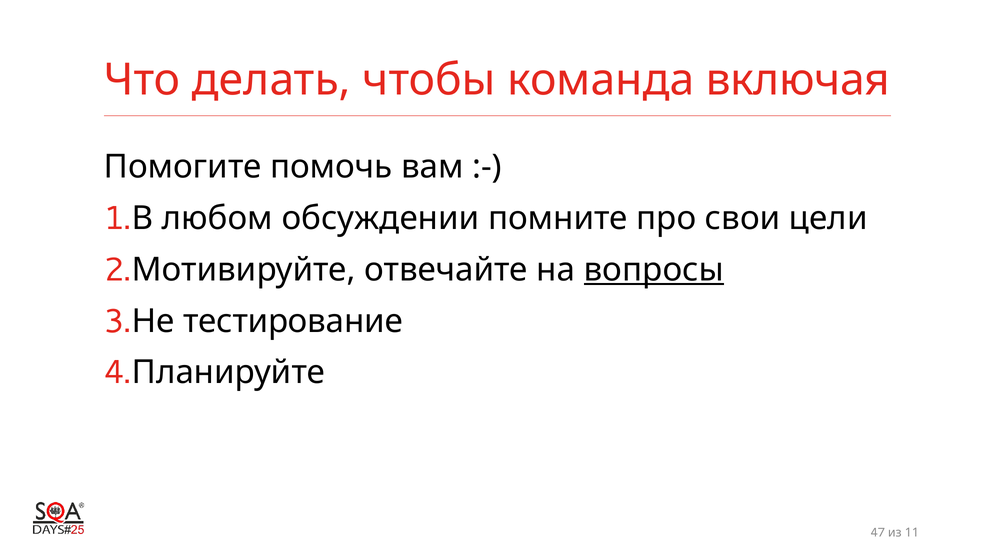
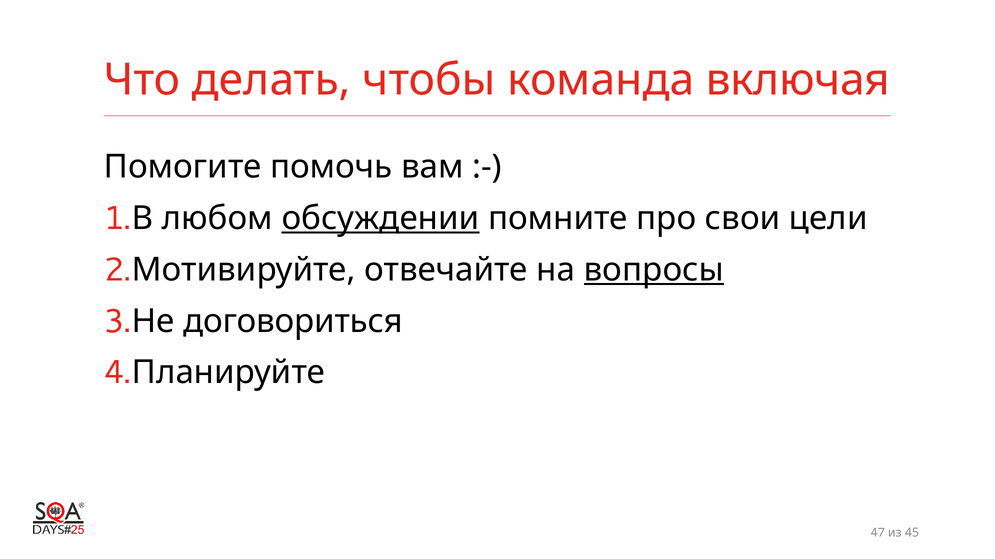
обсуждении underline: none -> present (380, 218)
тестирование: тестирование -> договориться (293, 321)
11: 11 -> 45 (912, 533)
